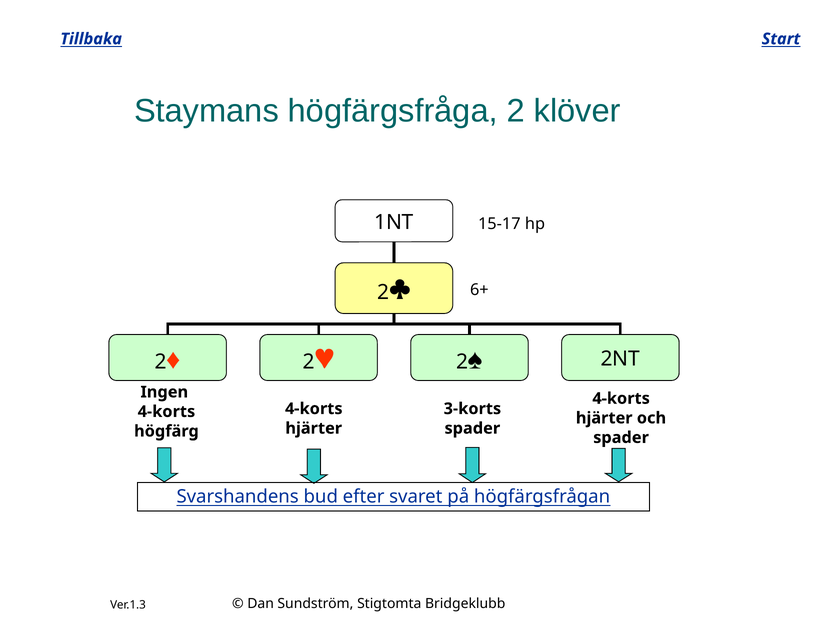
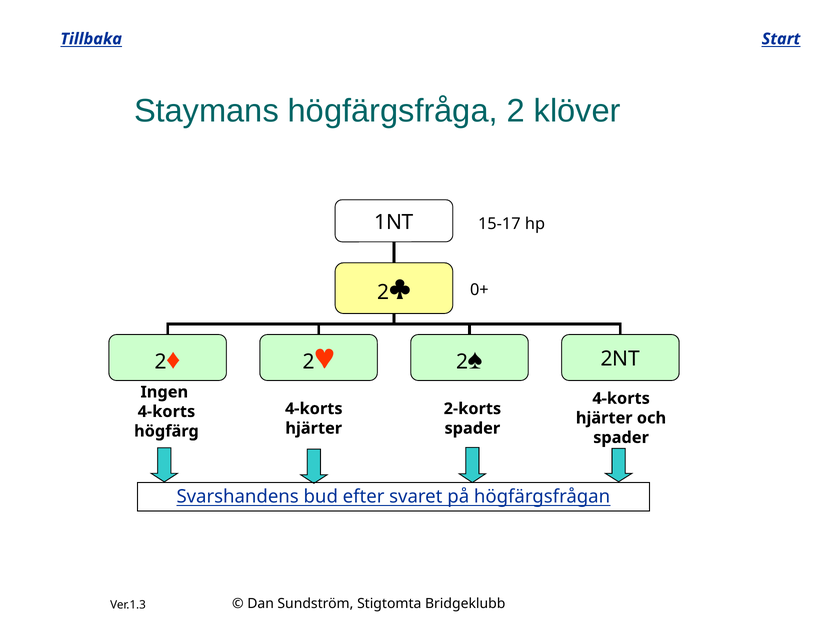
6+: 6+ -> 0+ (479, 290)
3-korts: 3-korts -> 2-korts (472, 409)
